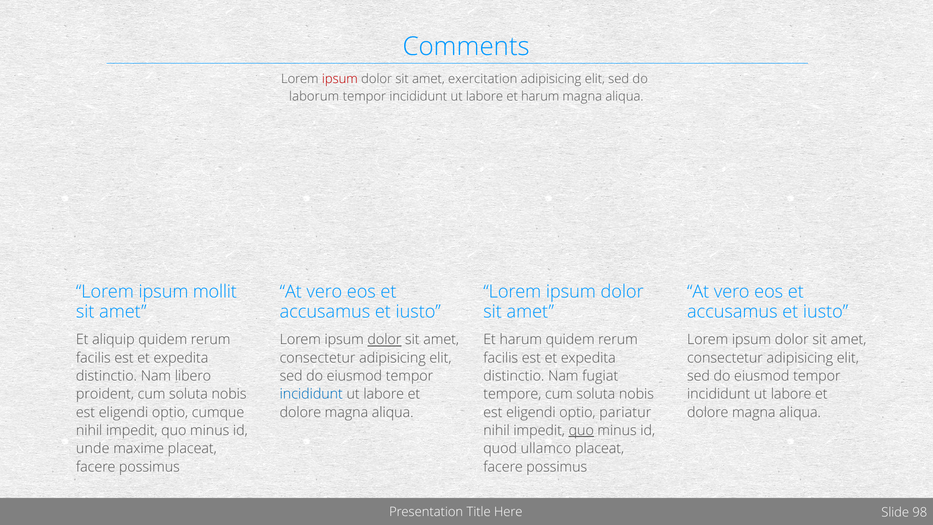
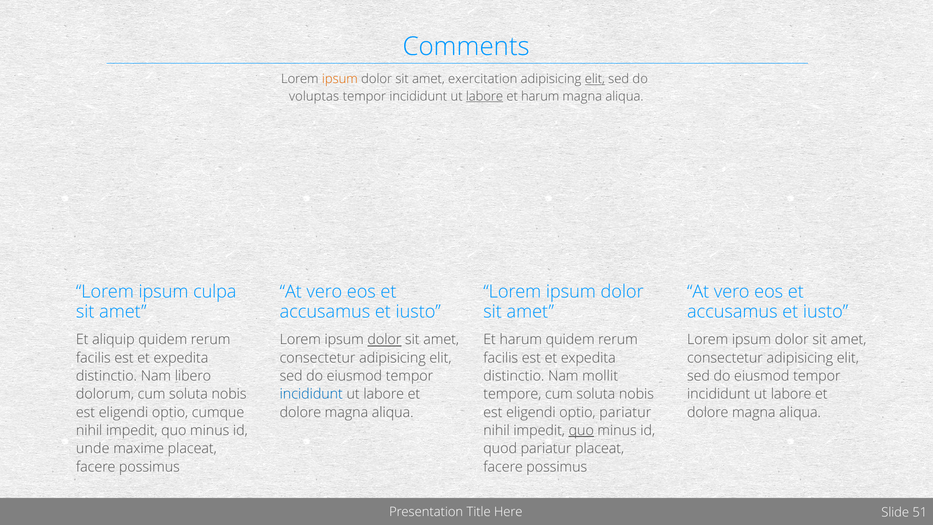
ipsum colour: red -> orange (340, 79)
elit underline: none -> present (595, 79)
laborum: laborum -> voluptas (314, 96)
labore underline: none -> present (485, 96)
mollit: mollit -> culpa (215, 292)
fugiat: fugiat -> mollit (600, 376)
proident: proident -> dolorum (105, 394)
quod ullamco: ullamco -> pariatur (546, 448)
98: 98 -> 51 (920, 512)
